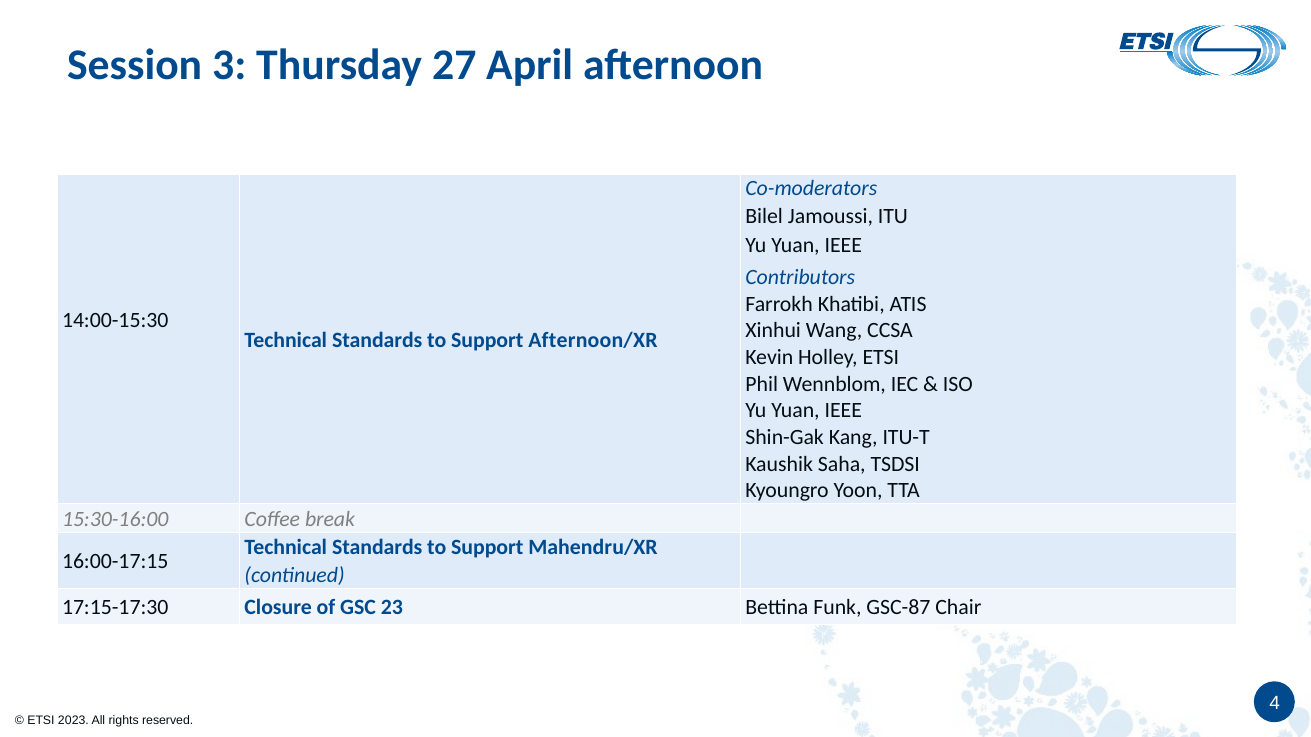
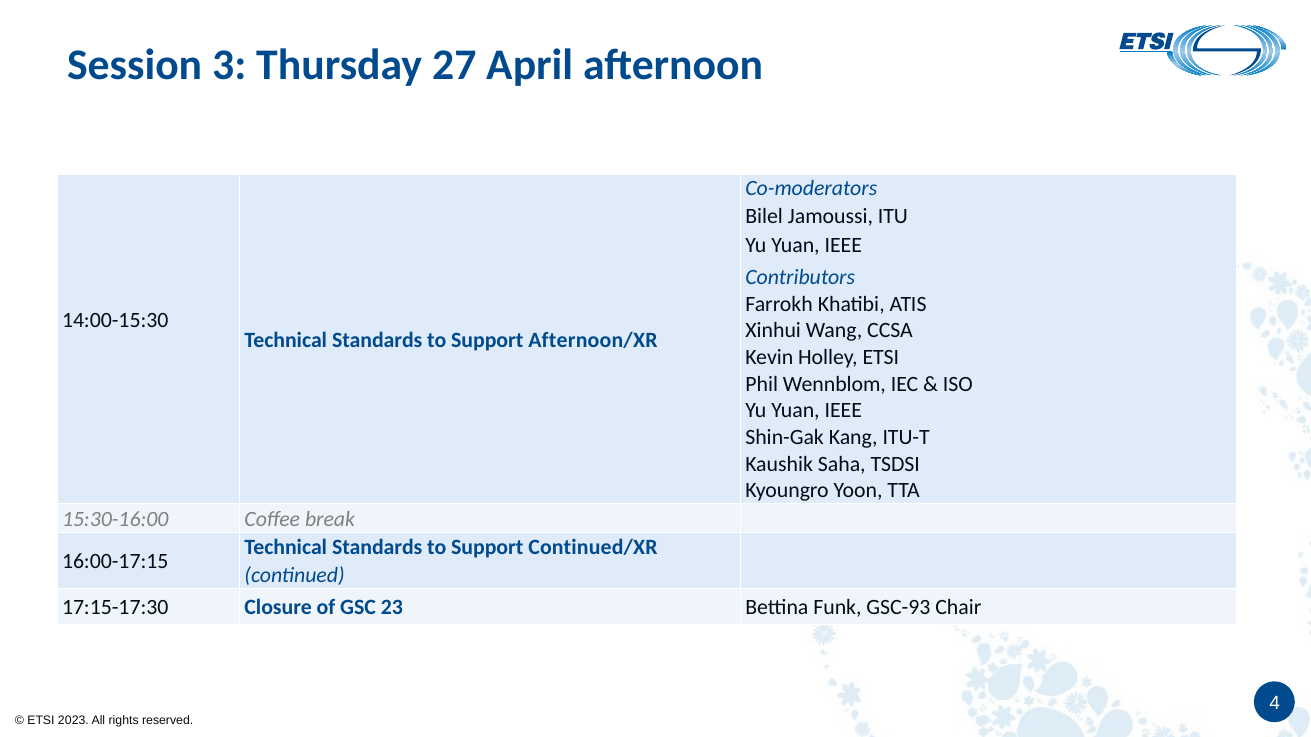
Mahendru/XR: Mahendru/XR -> Continued/XR (593, 548)
GSC-87: GSC-87 -> GSC-93 (898, 608)
